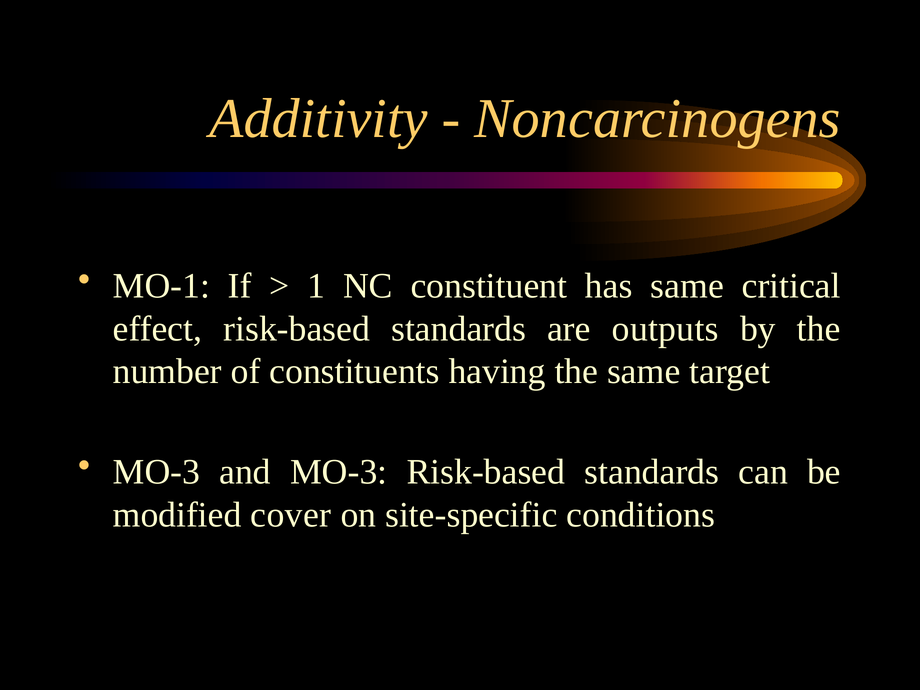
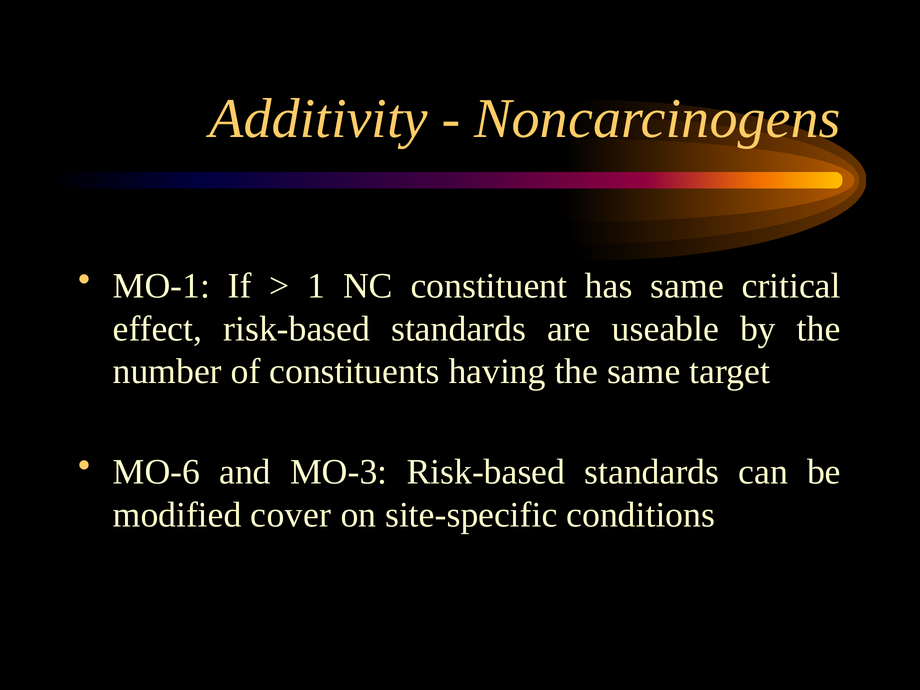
outputs: outputs -> useable (665, 329)
MO-3: MO-3 -> MO-6 (156, 472)
